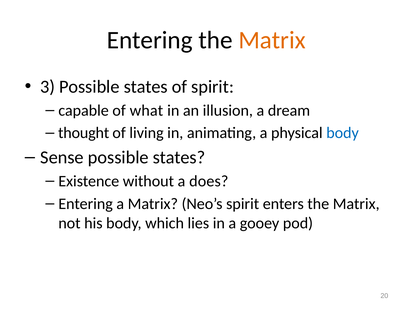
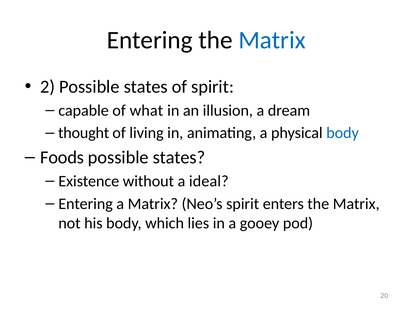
Matrix colour: orange -> blue (272, 40)
3: 3 -> 2 (48, 87)
Sense: Sense -> Foods (62, 157)
does: does -> ideal (209, 181)
